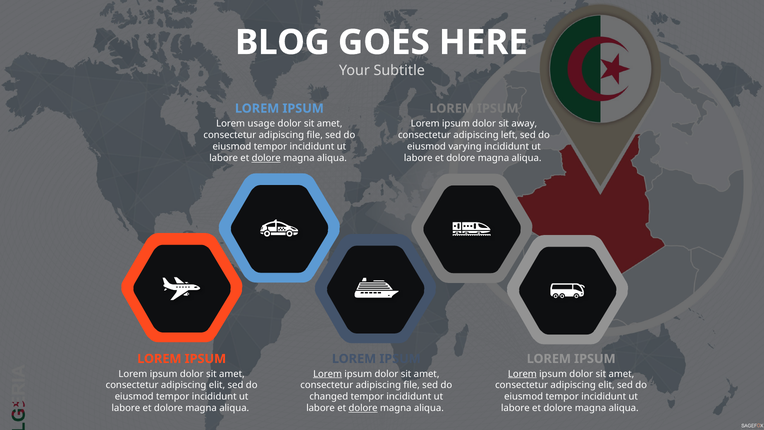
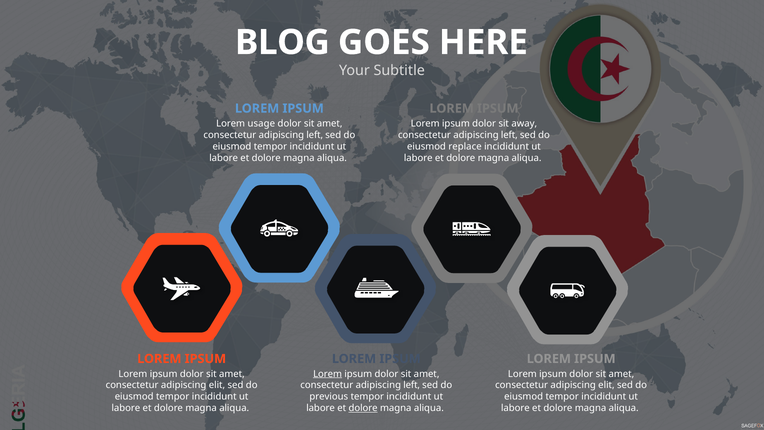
file: file -> left (315, 135)
varying: varying -> replace (465, 146)
dolore underline: present -> none (266, 158)
Lorem underline: present -> none (522, 374)
file: file -> left (412, 385)
changed: changed -> previous (329, 397)
